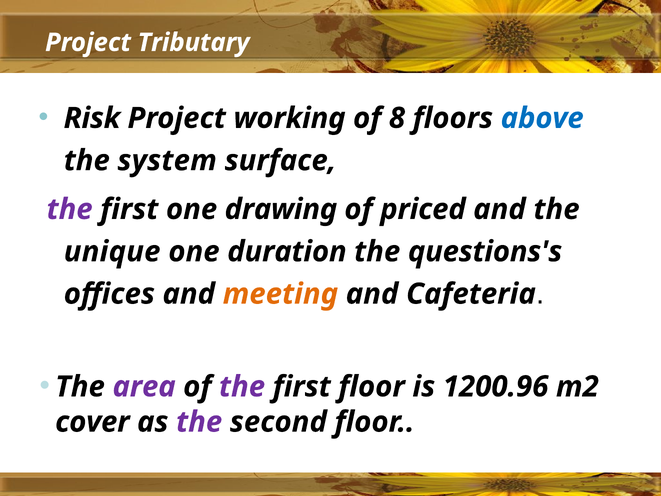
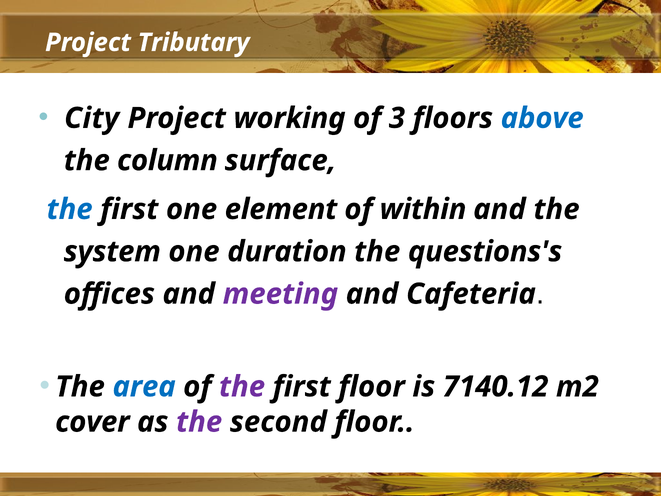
Risk: Risk -> City (92, 118)
8: 8 -> 3 (397, 118)
system: system -> column (167, 160)
the colour: purple -> blue (70, 209)
drawing: drawing -> element (281, 209)
priced: priced -> within (423, 209)
unique: unique -> system (112, 252)
meeting colour: orange -> purple (280, 294)
area colour: purple -> blue (144, 386)
1200.96: 1200.96 -> 7140.12 (496, 386)
